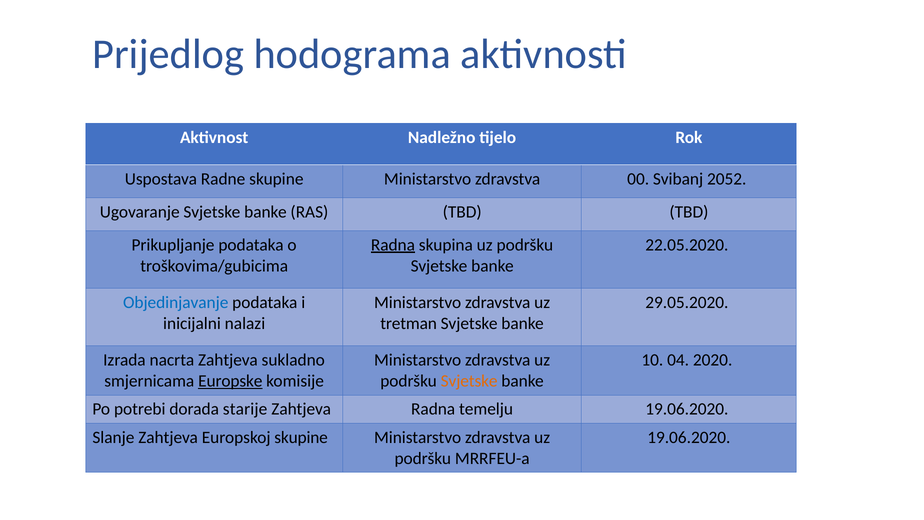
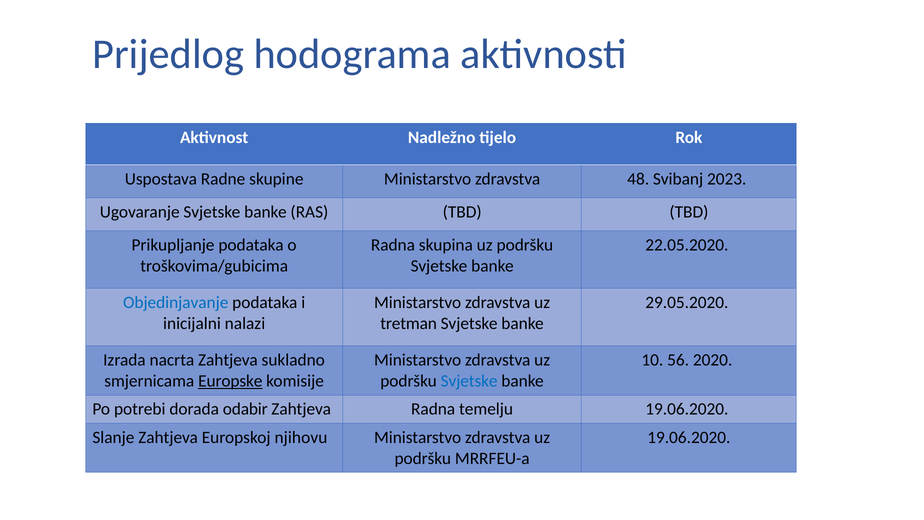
00: 00 -> 48 (638, 179)
2052: 2052 -> 2023 (727, 179)
Radna underline: present -> none (393, 245)
04: 04 -> 56 (678, 360)
Svjetske colour: orange -> blue (469, 381)
starije: starije -> odabir (245, 409)
Europskoj skupine: skupine -> njihovu (301, 437)
